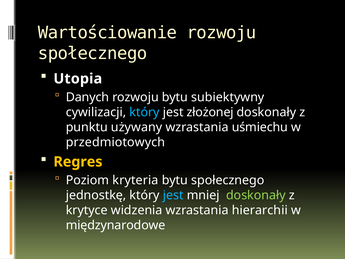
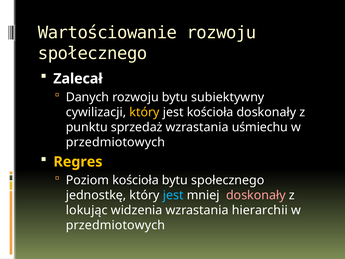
Utopia: Utopia -> Zalecał (78, 79)
który colour: light blue -> yellow (144, 112)
jest złożonej: złożonej -> kościoła (210, 112)
używany: używany -> sprzedaż (137, 127)
Poziom kryteria: kryteria -> kościoła (136, 180)
doskonały colour: light green -> pink (256, 195)
krytyce: krytyce -> lokując (87, 210)
międzynarodowe: międzynarodowe -> przedmiotowych (115, 225)
